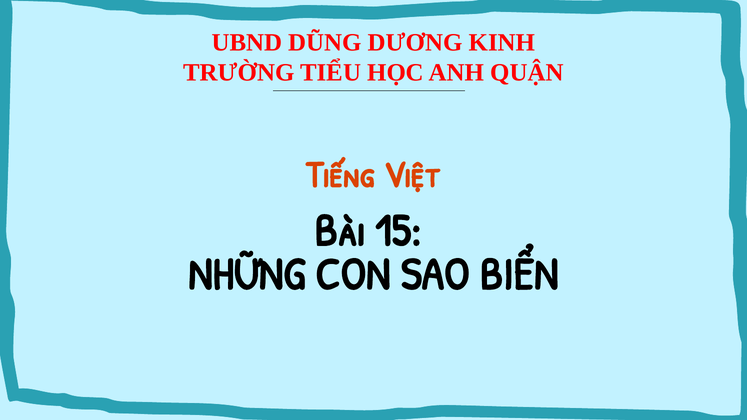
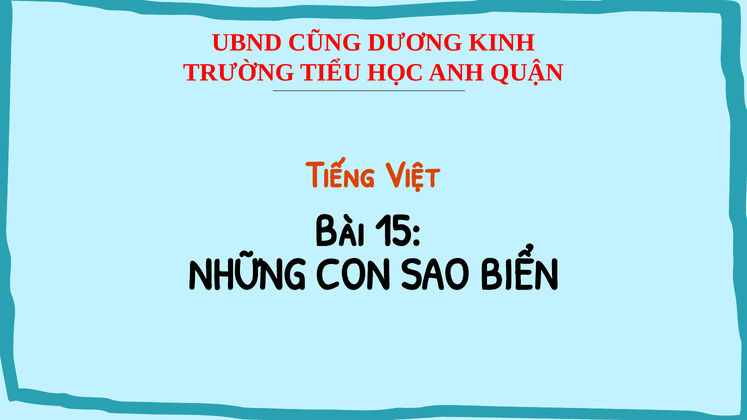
DŨNG: DŨNG -> CŨNG (325, 43)
